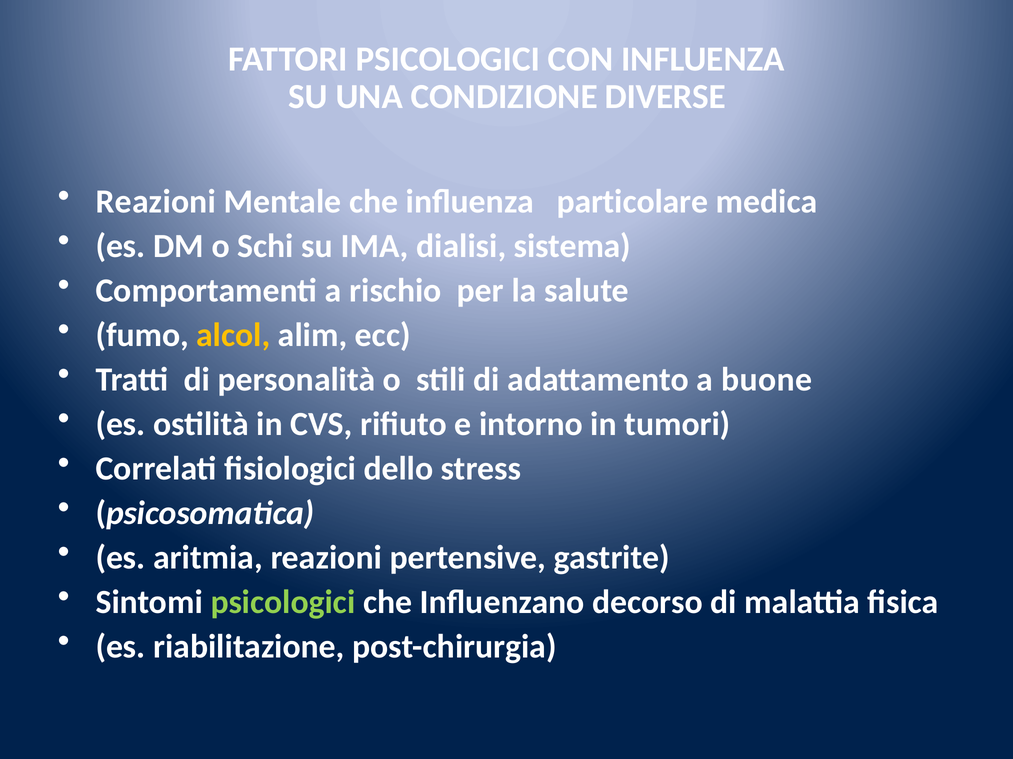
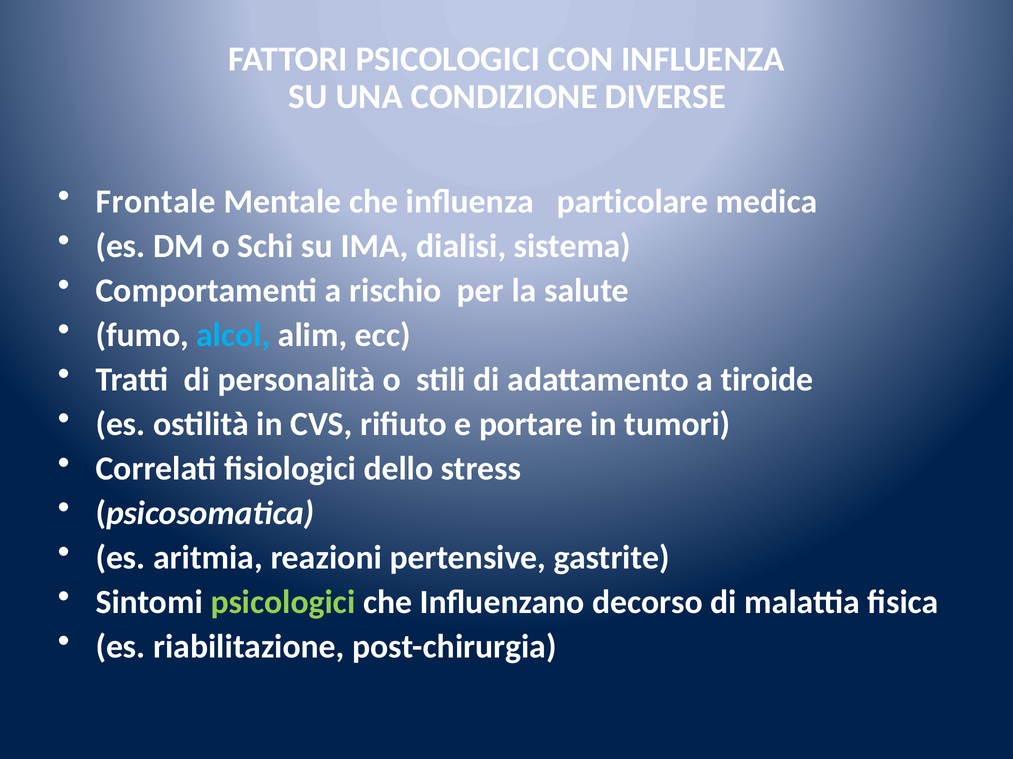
Reazioni: Reazioni -> Frontale (156, 202)
alcol colour: yellow -> light blue (233, 335)
buone: buone -> tiroide (767, 380)
intorno: intorno -> portare (531, 425)
